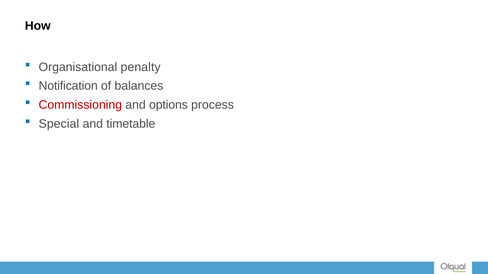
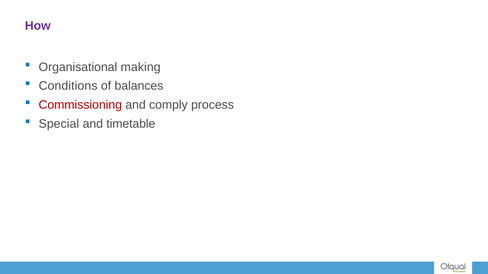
How colour: black -> purple (38, 26)
penalty: penalty -> making (141, 67)
Notification: Notification -> Conditions (68, 86)
options: options -> comply (168, 105)
